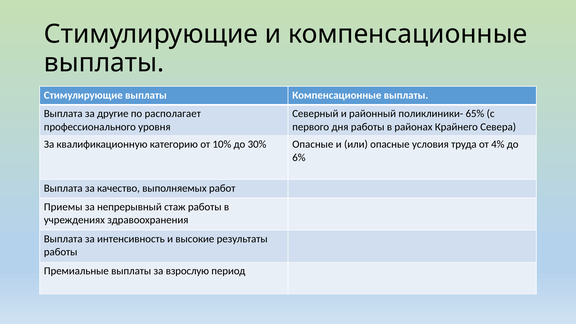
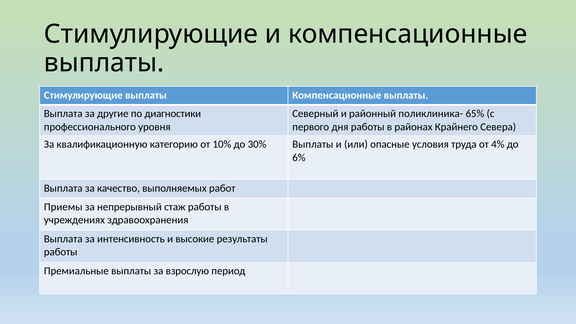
располагает: располагает -> диагностики (173, 114)
поликлиники-: поликлиники- -> поликлиника- (431, 114)
30% Опасные: Опасные -> Выплаты (313, 144)
